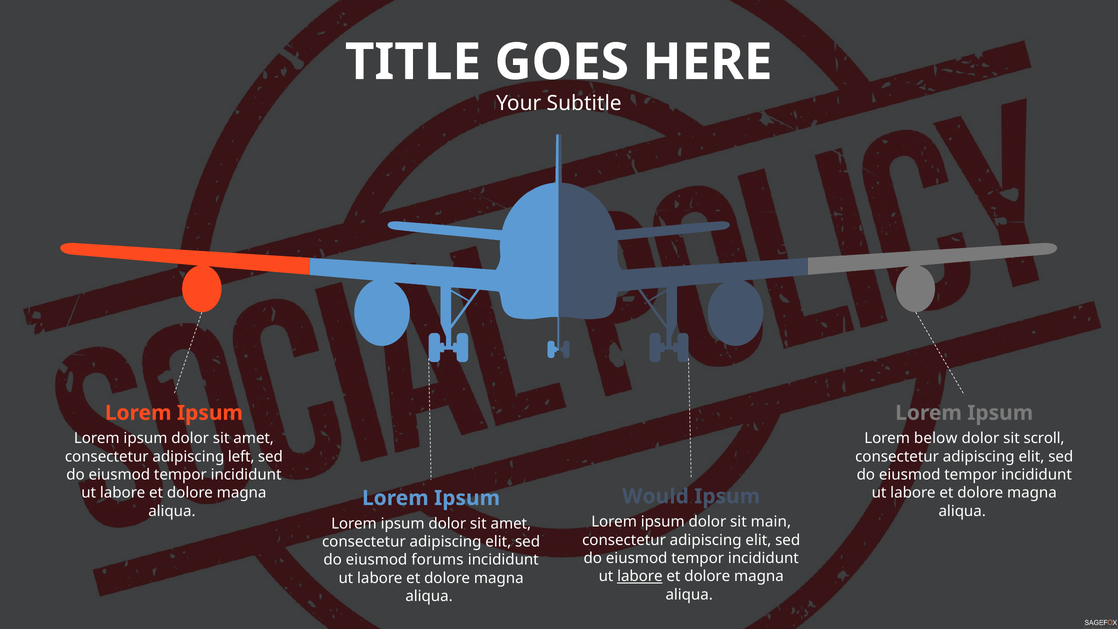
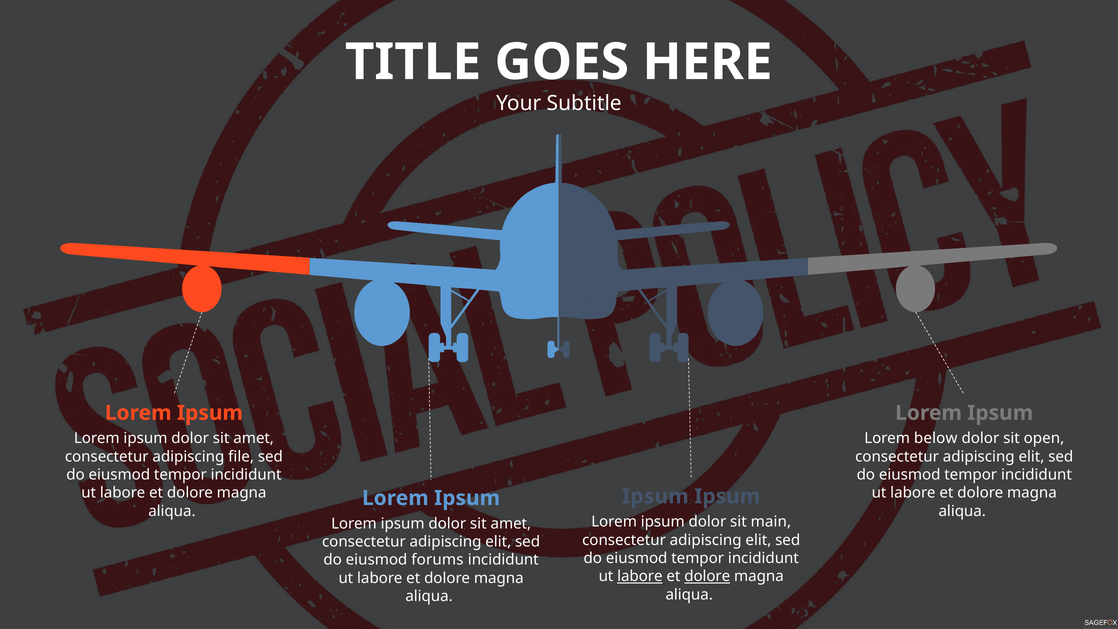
scroll: scroll -> open (1044, 438)
left: left -> file (241, 456)
Would: Would -> Ipsum (655, 496)
dolore underline: none -> present (707, 576)
